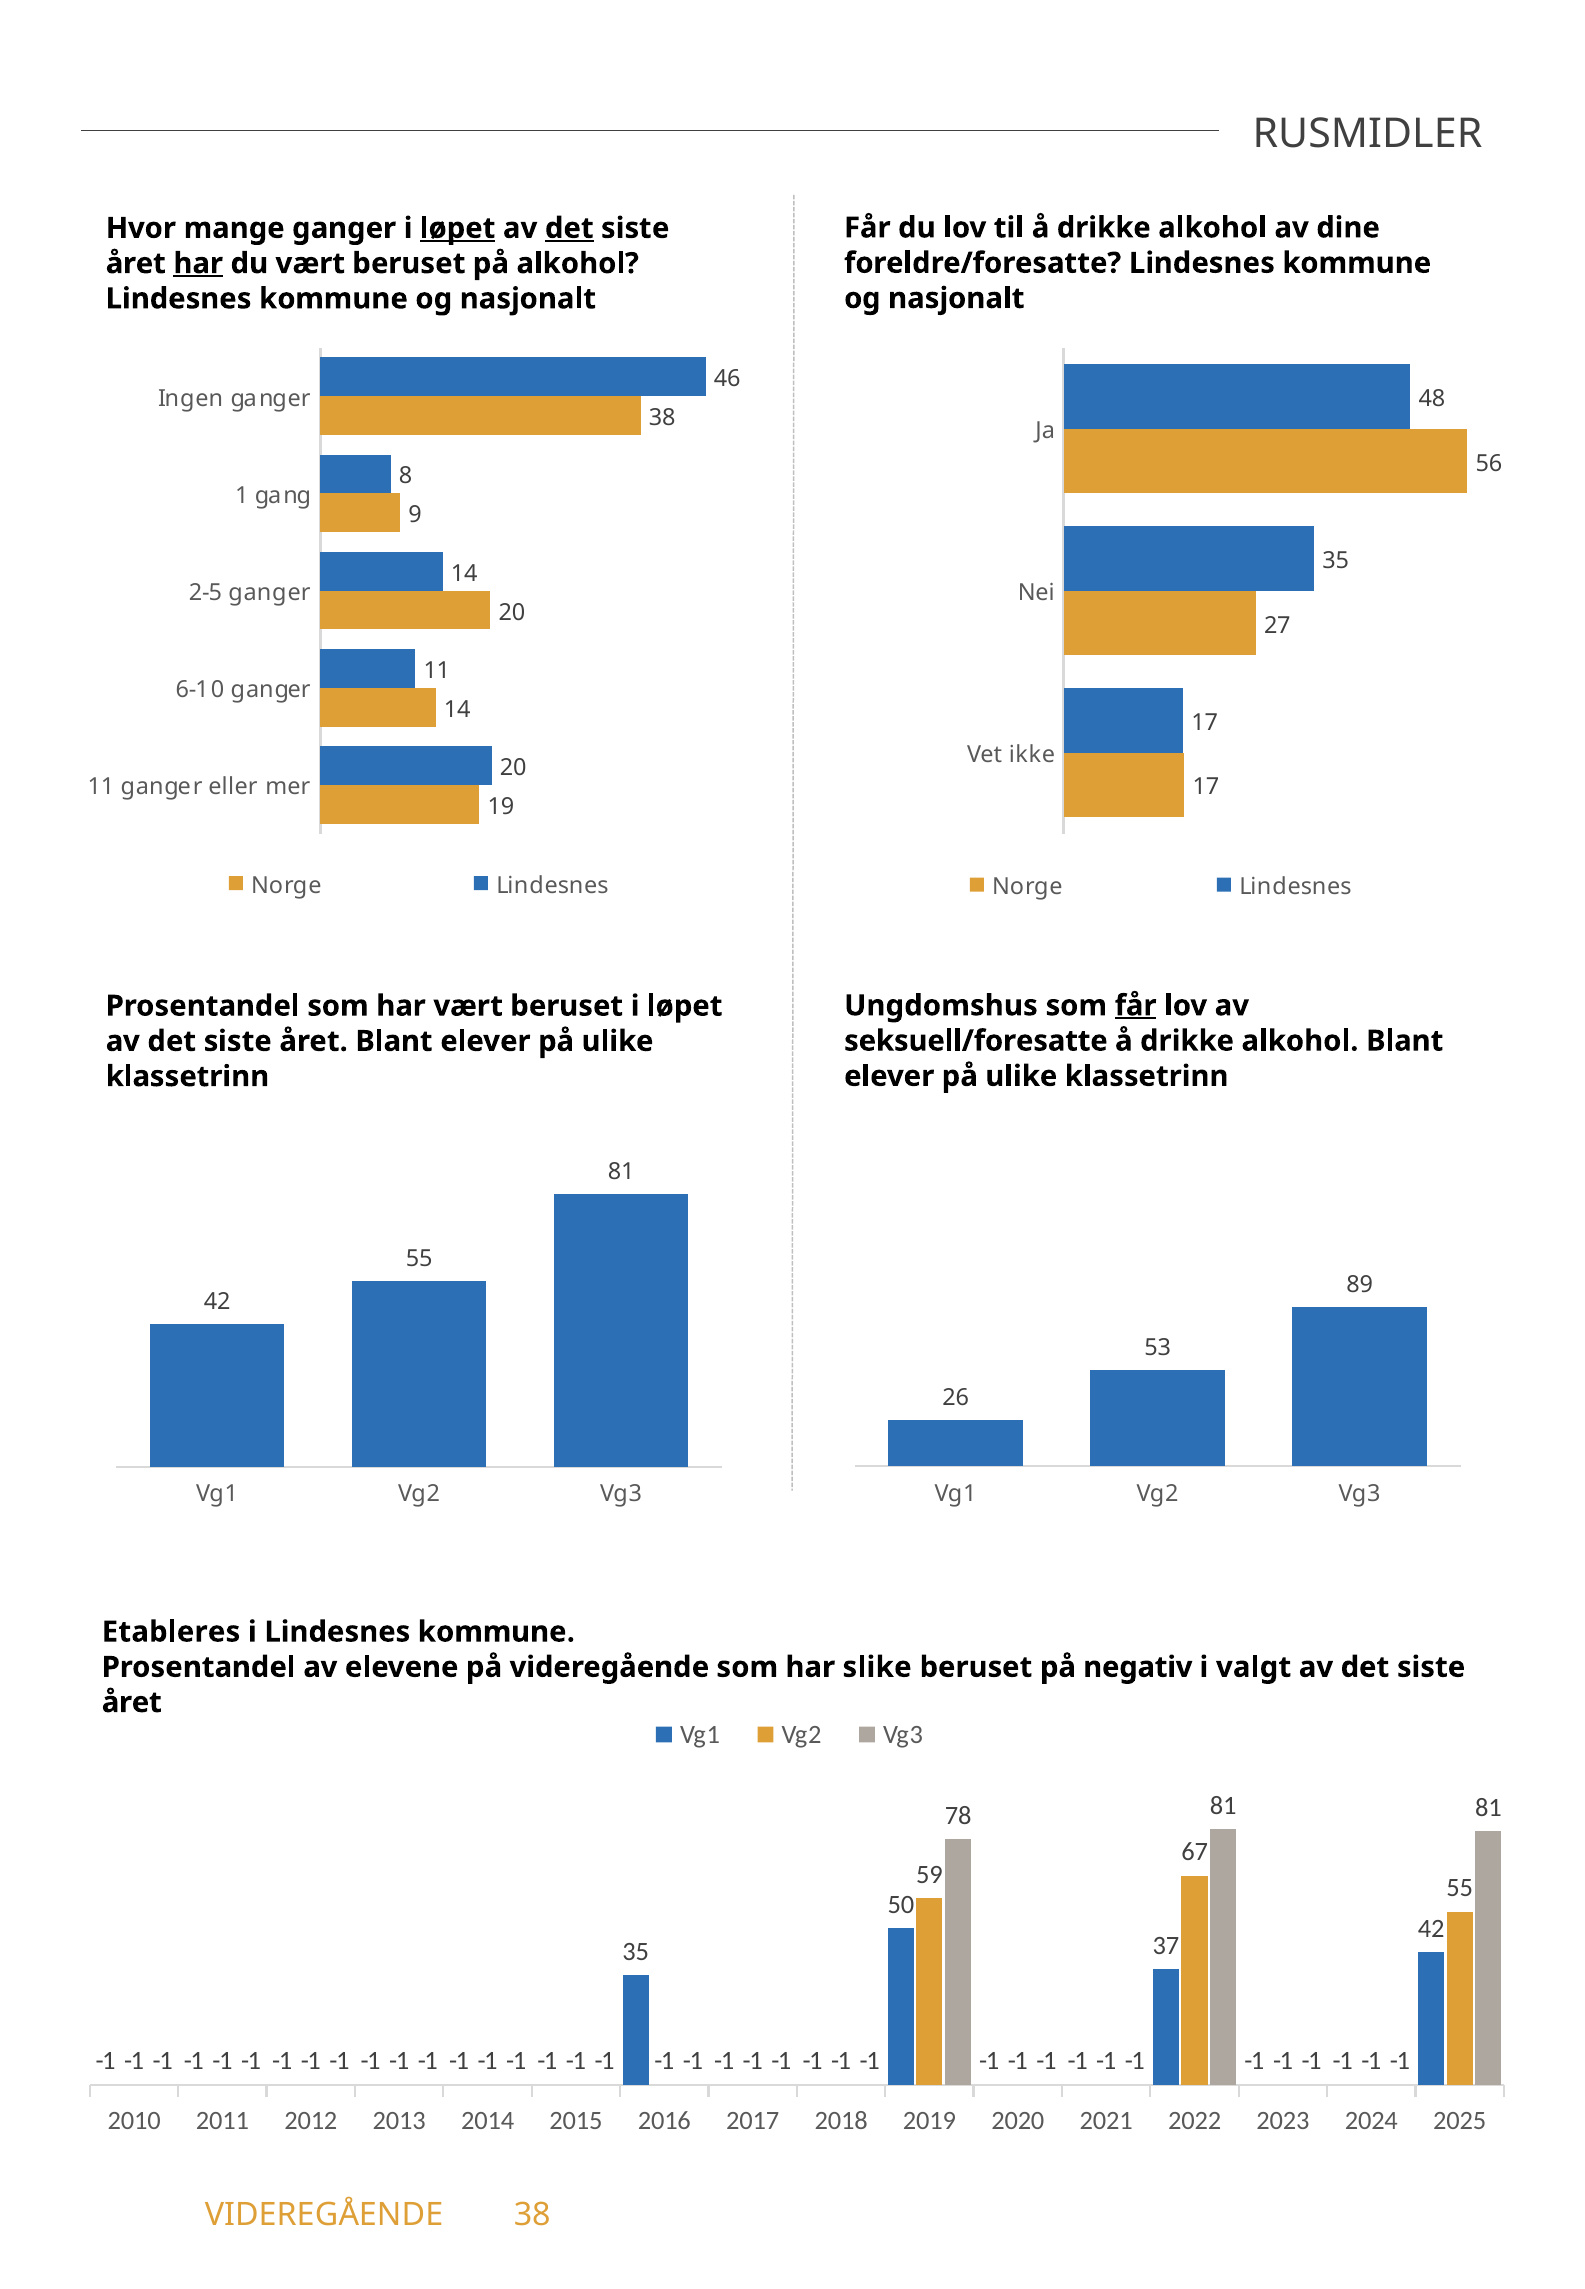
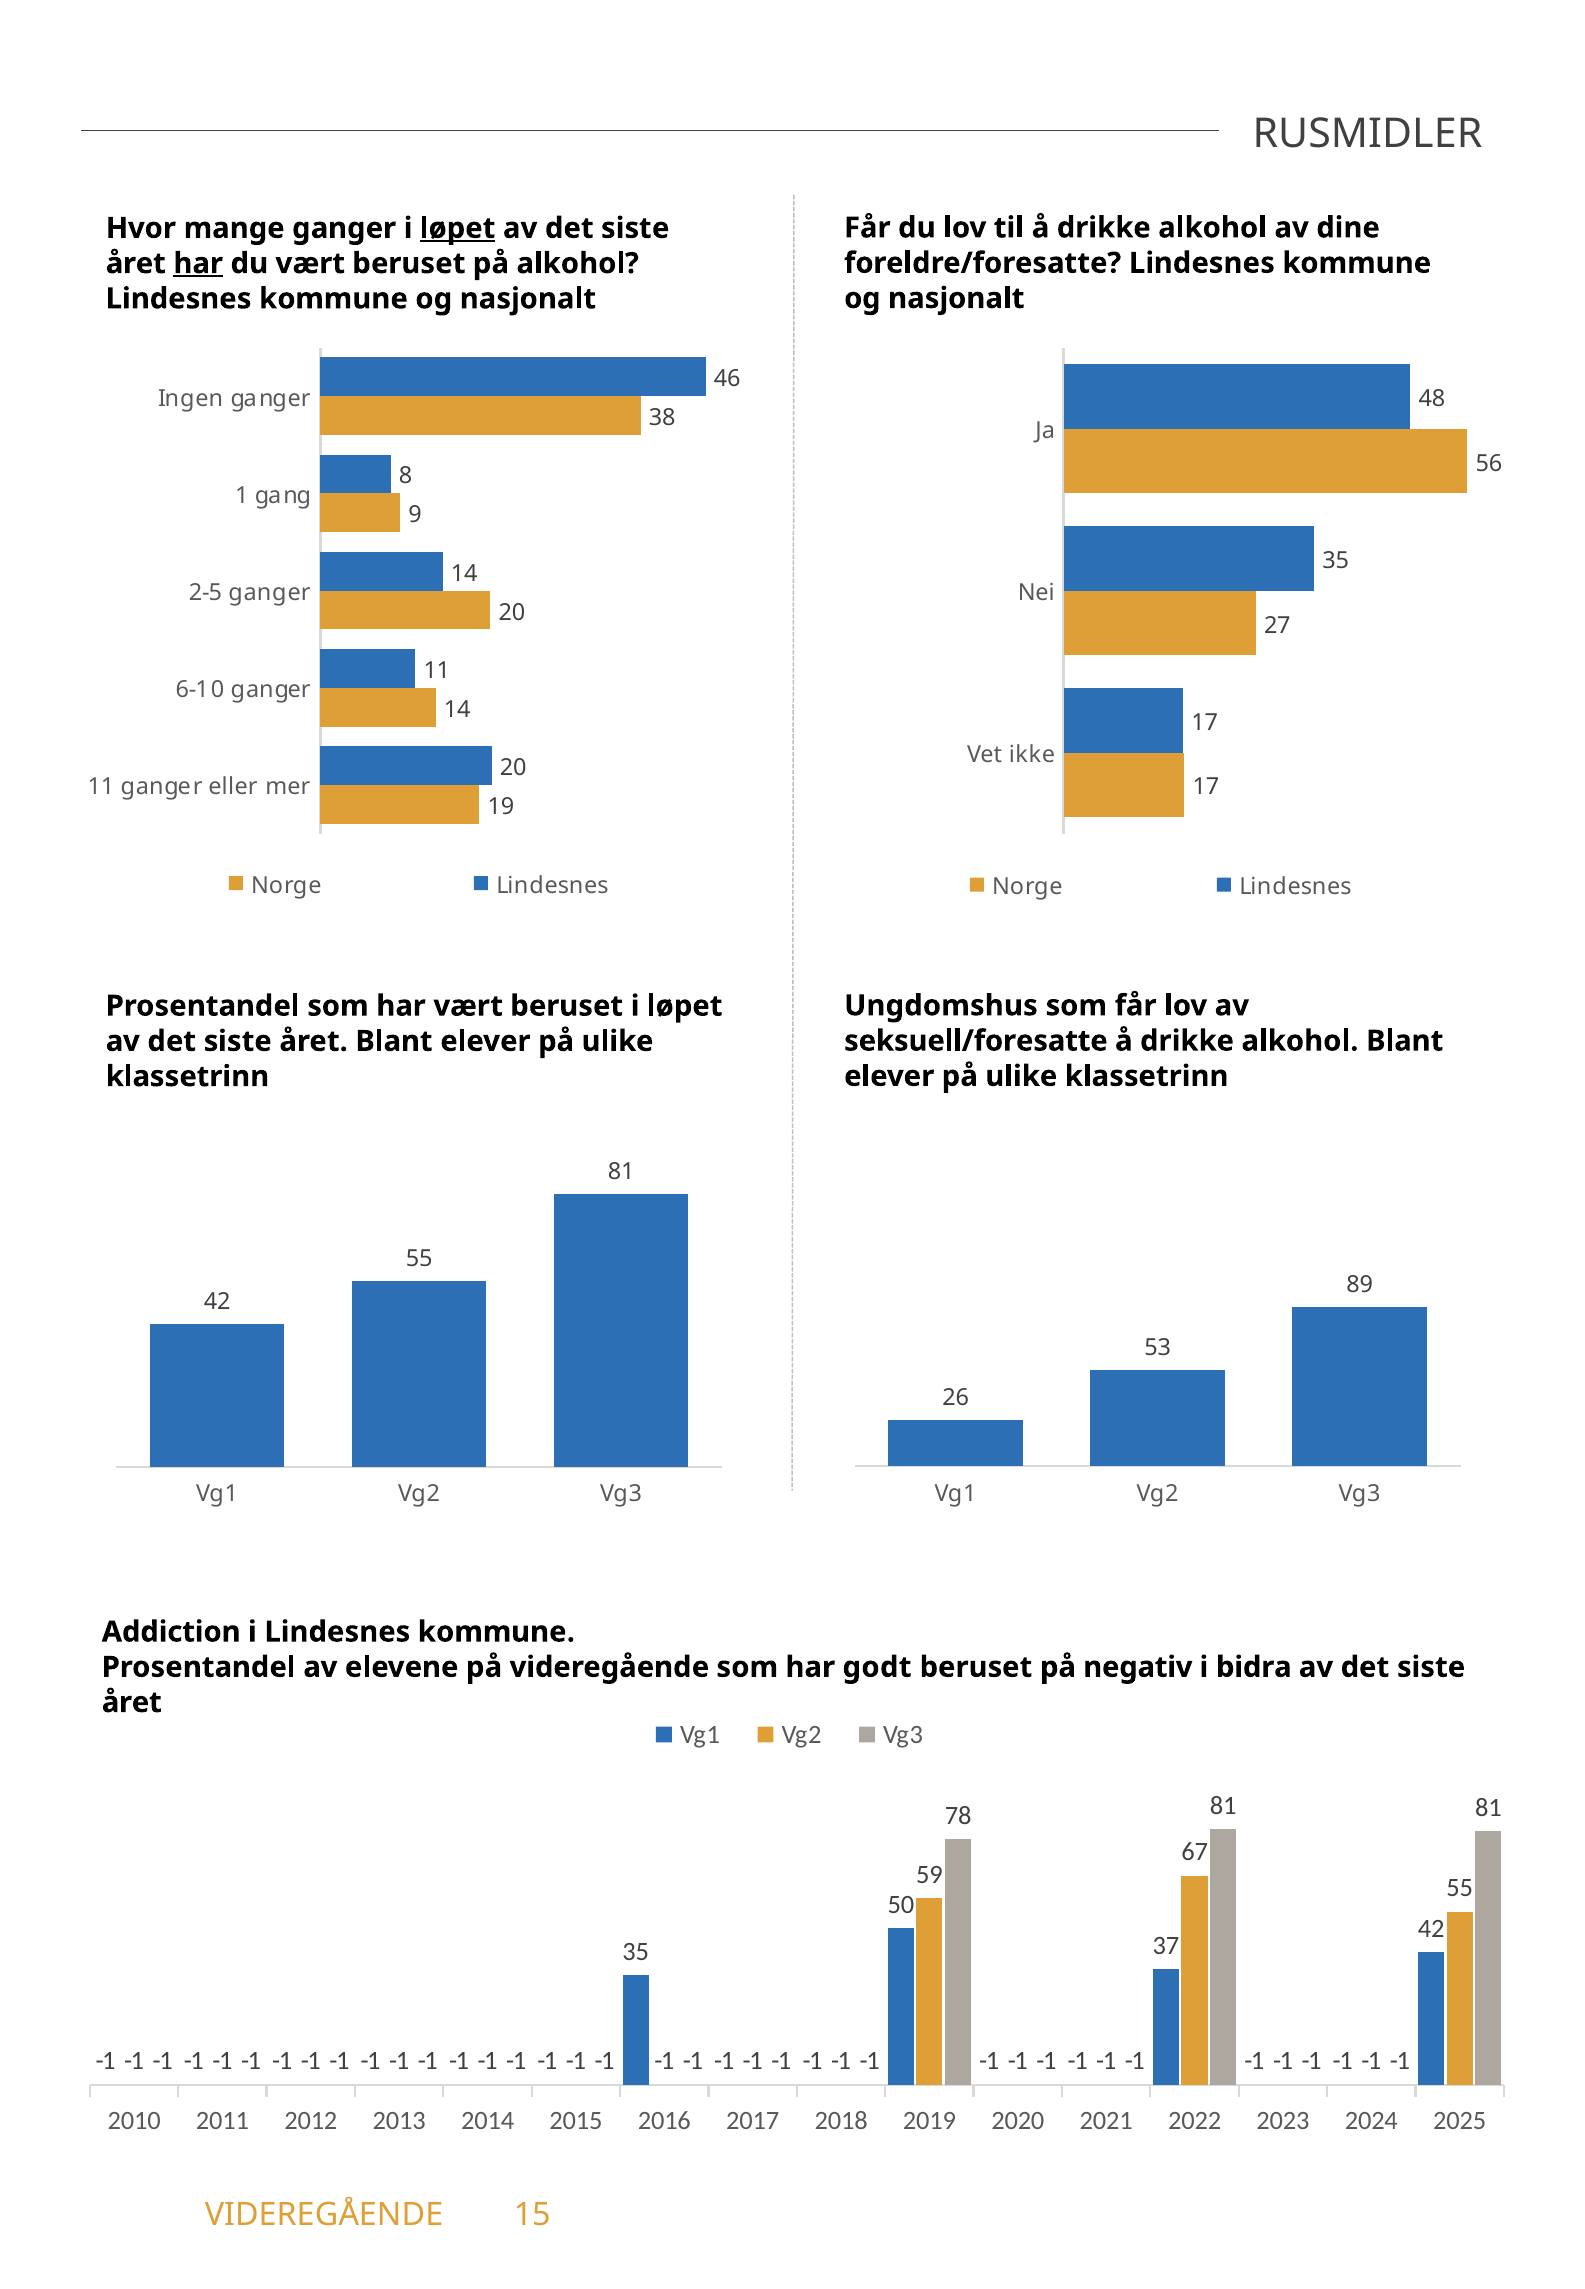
det underline: present -> none (569, 228)
får underline: present -> none (1136, 1006)
Etableres: Etableres -> Addiction (171, 1632)
slike: slike -> godt (877, 1667)
valgt: valgt -> bidra (1254, 1667)
VIDEREGÅENDE 38: 38 -> 15 (532, 2215)
